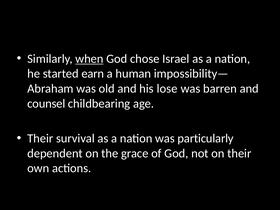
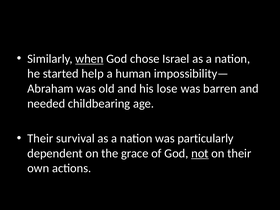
earn: earn -> help (93, 74)
counsel: counsel -> needed (46, 104)
not underline: none -> present (200, 153)
